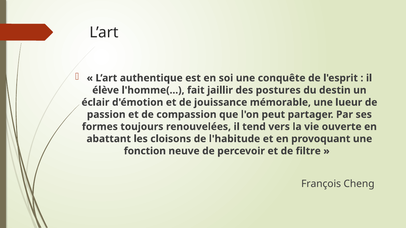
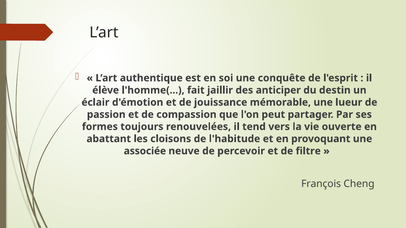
postures: postures -> anticiper (278, 90)
fonction: fonction -> associée (145, 151)
